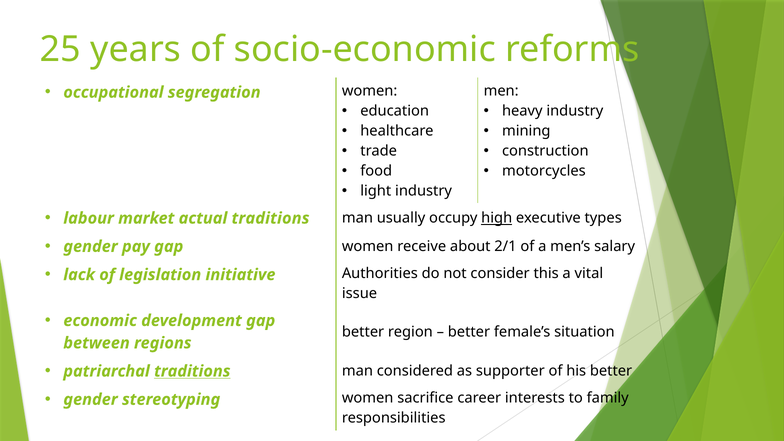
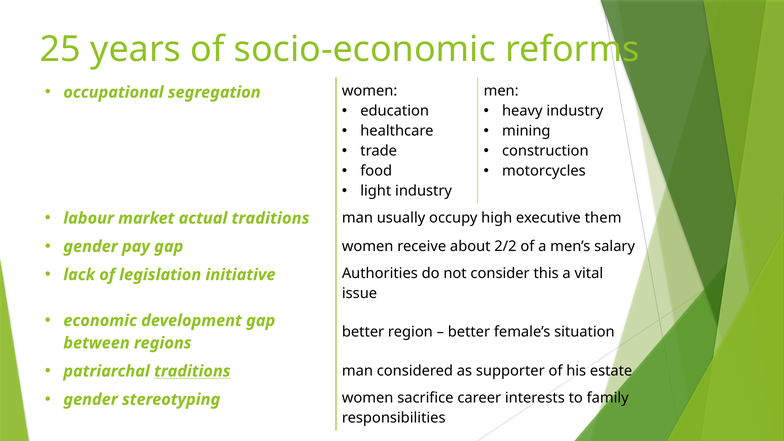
high underline: present -> none (497, 218)
types: types -> them (603, 218)
2/1: 2/1 -> 2/2 (505, 246)
his better: better -> estate (611, 371)
